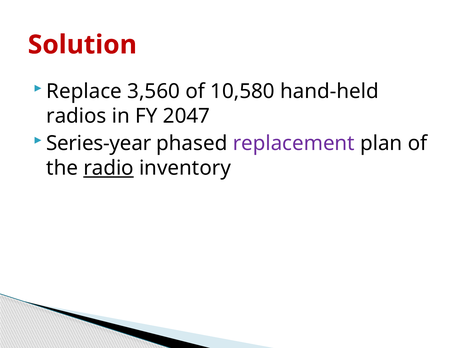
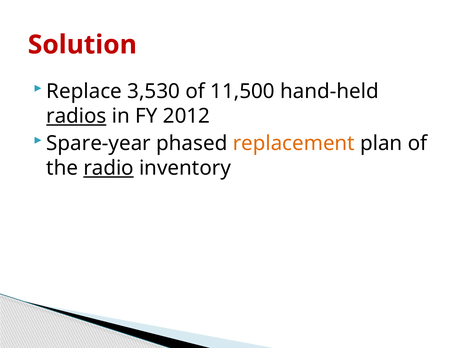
3,560: 3,560 -> 3,530 (154, 91)
10,580: 10,580 -> 11,500 (243, 91)
radios underline: none -> present (76, 116)
2047: 2047 -> 2012 (187, 116)
Series-year: Series-year -> Spare-year (99, 143)
replacement colour: purple -> orange (294, 143)
